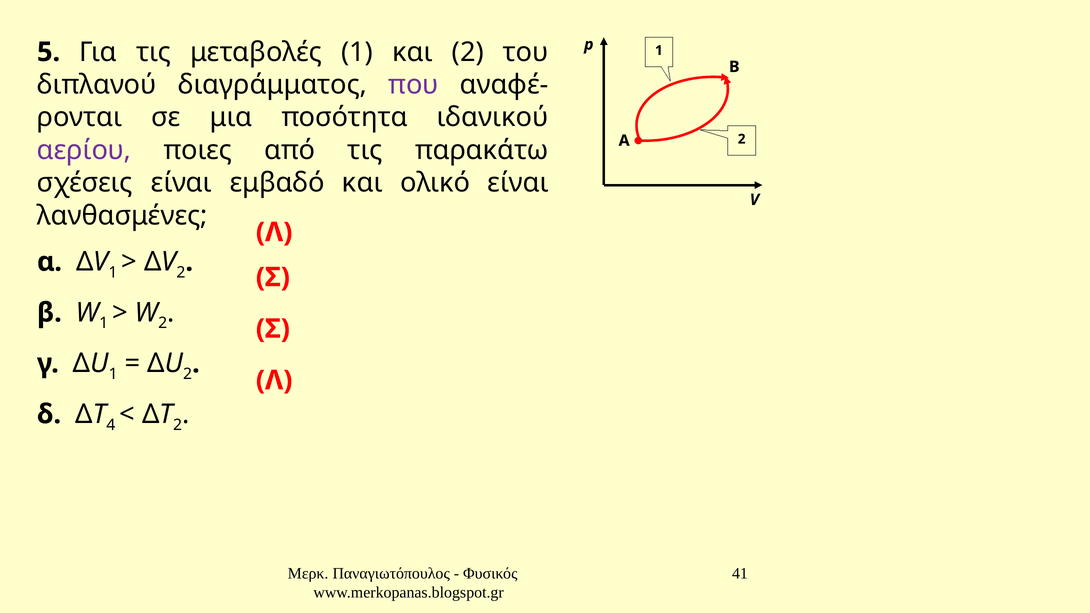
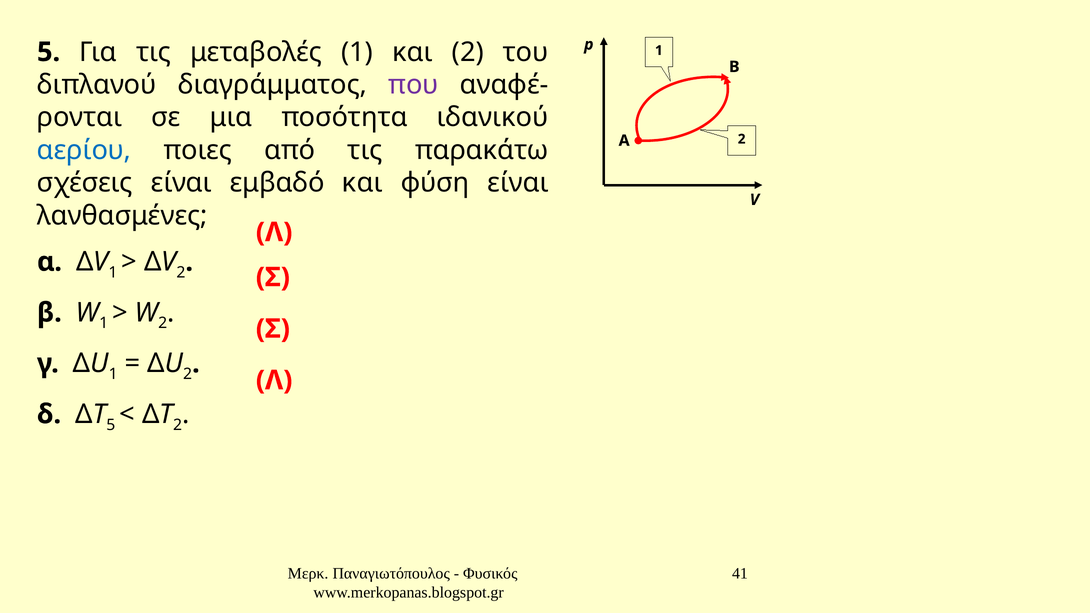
αερίου colour: purple -> blue (84, 150)
ολικό: ολικό -> φύση (435, 183)
4: 4 -> 5 (111, 425)
